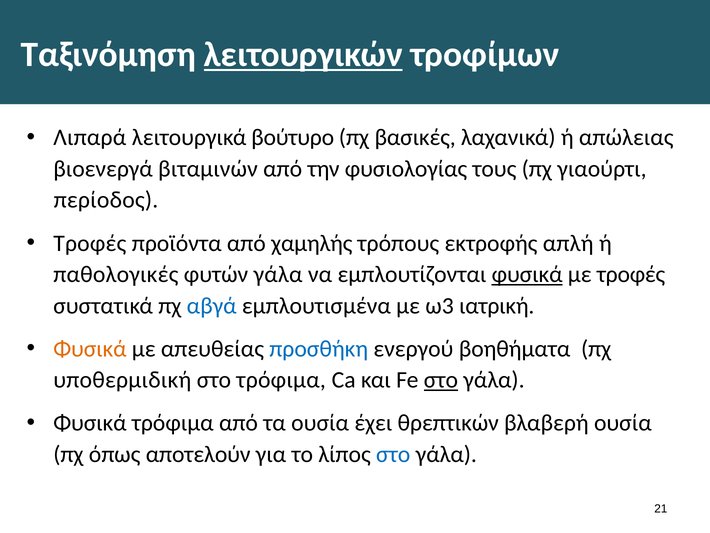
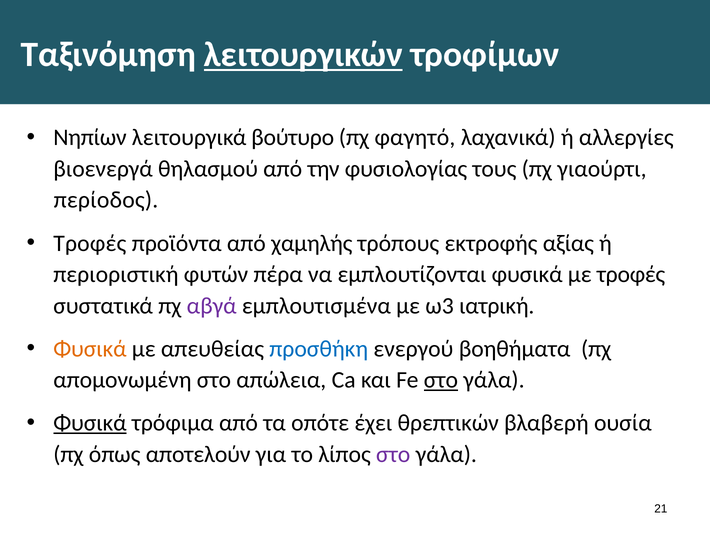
Λιπαρά: Λιπαρά -> Νηπίων (90, 138)
βασικές: βασικές -> φαγητό (415, 138)
απώλειας: απώλειας -> αλλεργίες (626, 138)
βιταμινών: βιταμινών -> θηλασμού (208, 169)
απλή: απλή -> αξίας (568, 243)
παθολογικές: παθολογικές -> περιοριστική (116, 274)
φυτών γάλα: γάλα -> πέρα (278, 274)
φυσικά underline: present -> none (527, 274)
αβγά colour: blue -> purple (212, 305)
υποθερμιδική: υποθερμιδική -> απομονωμένη (122, 380)
στο τρόφιμα: τρόφιμα -> απώλεια (281, 380)
Φυσικά underline: none -> present (90, 423)
τα ουσία: ουσία -> οπότε (320, 423)
στο colour: blue -> purple (393, 454)
